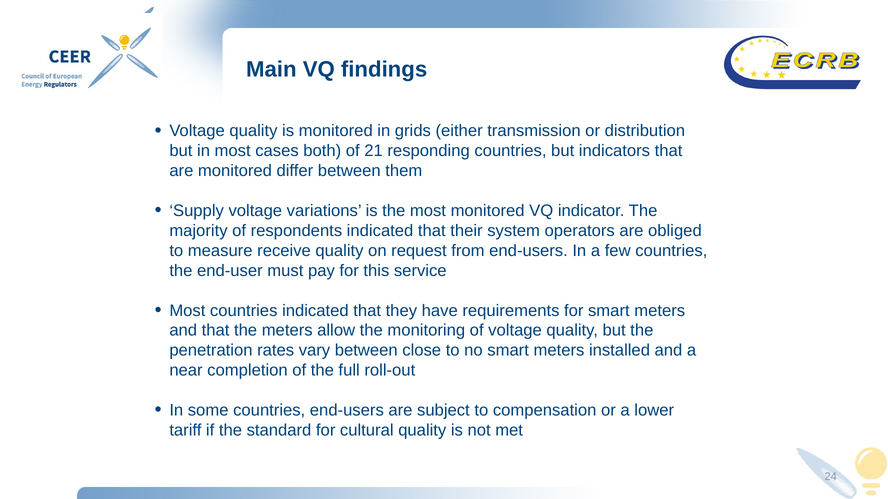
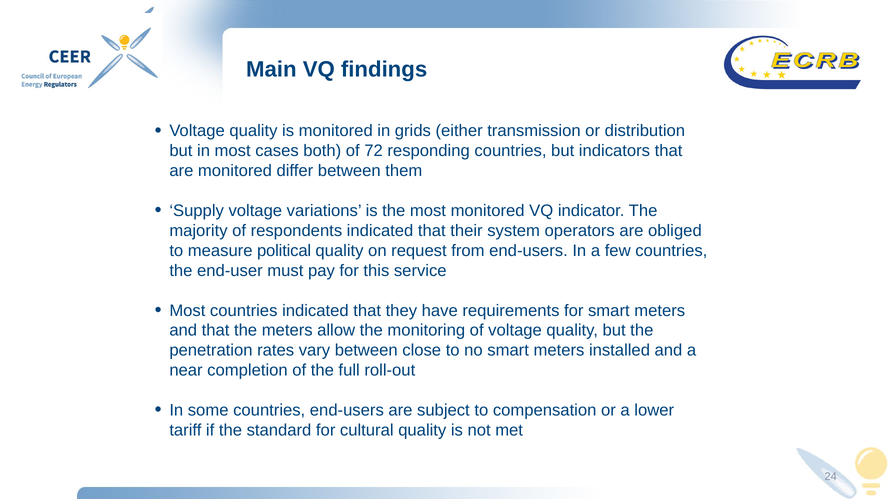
21: 21 -> 72 (374, 151)
receive: receive -> political (284, 251)
